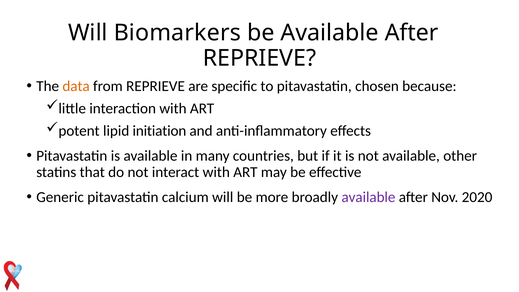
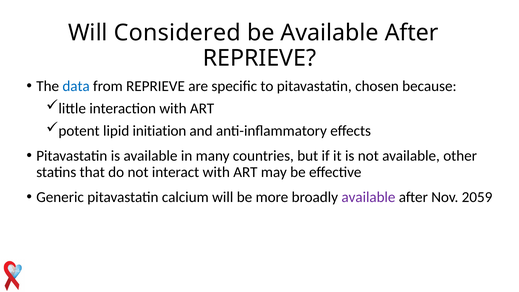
Biomarkers: Biomarkers -> Considered (177, 33)
data colour: orange -> blue (76, 86)
2020: 2020 -> 2059 (477, 197)
